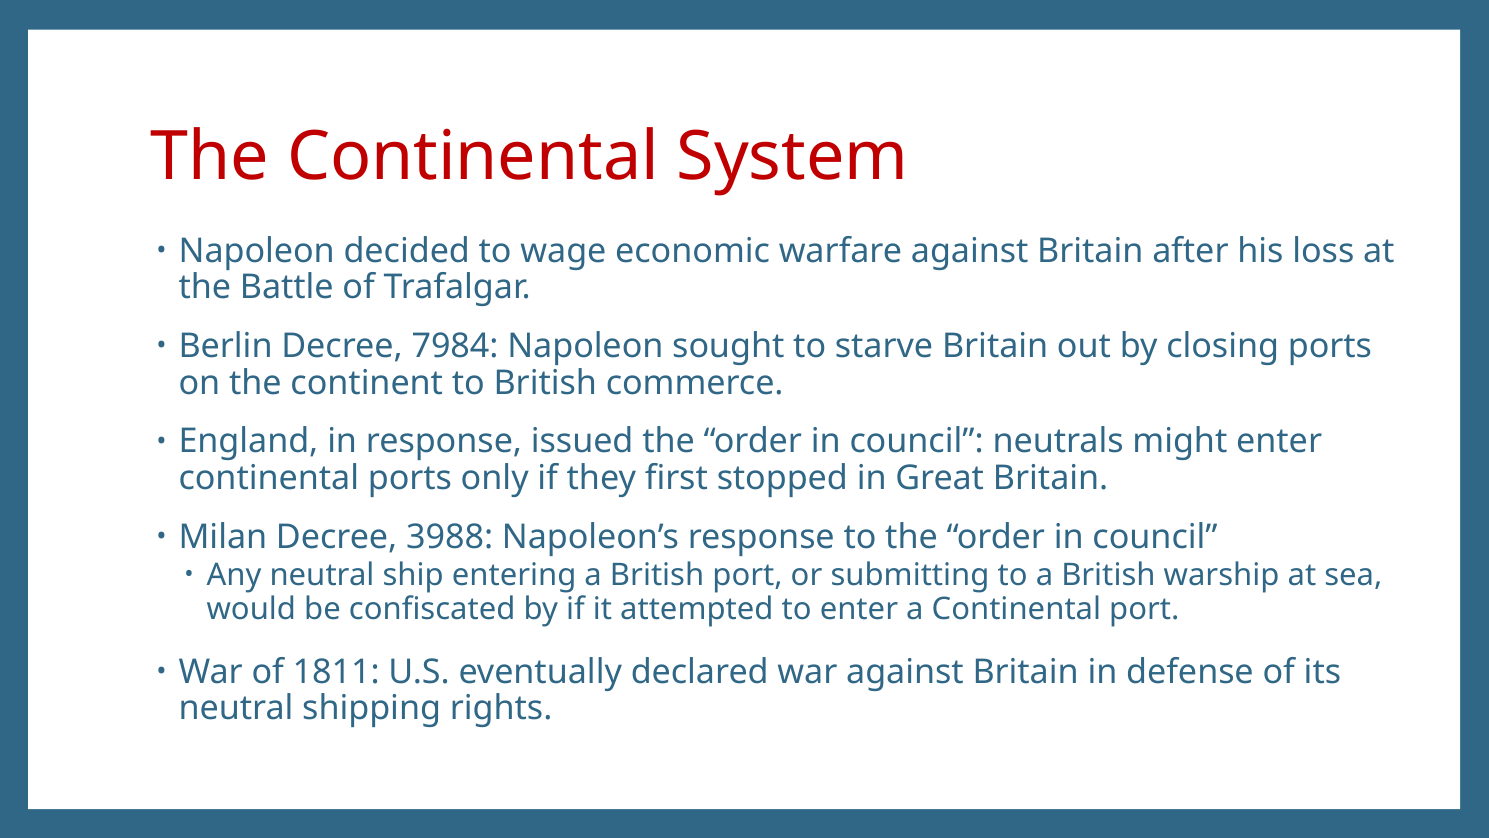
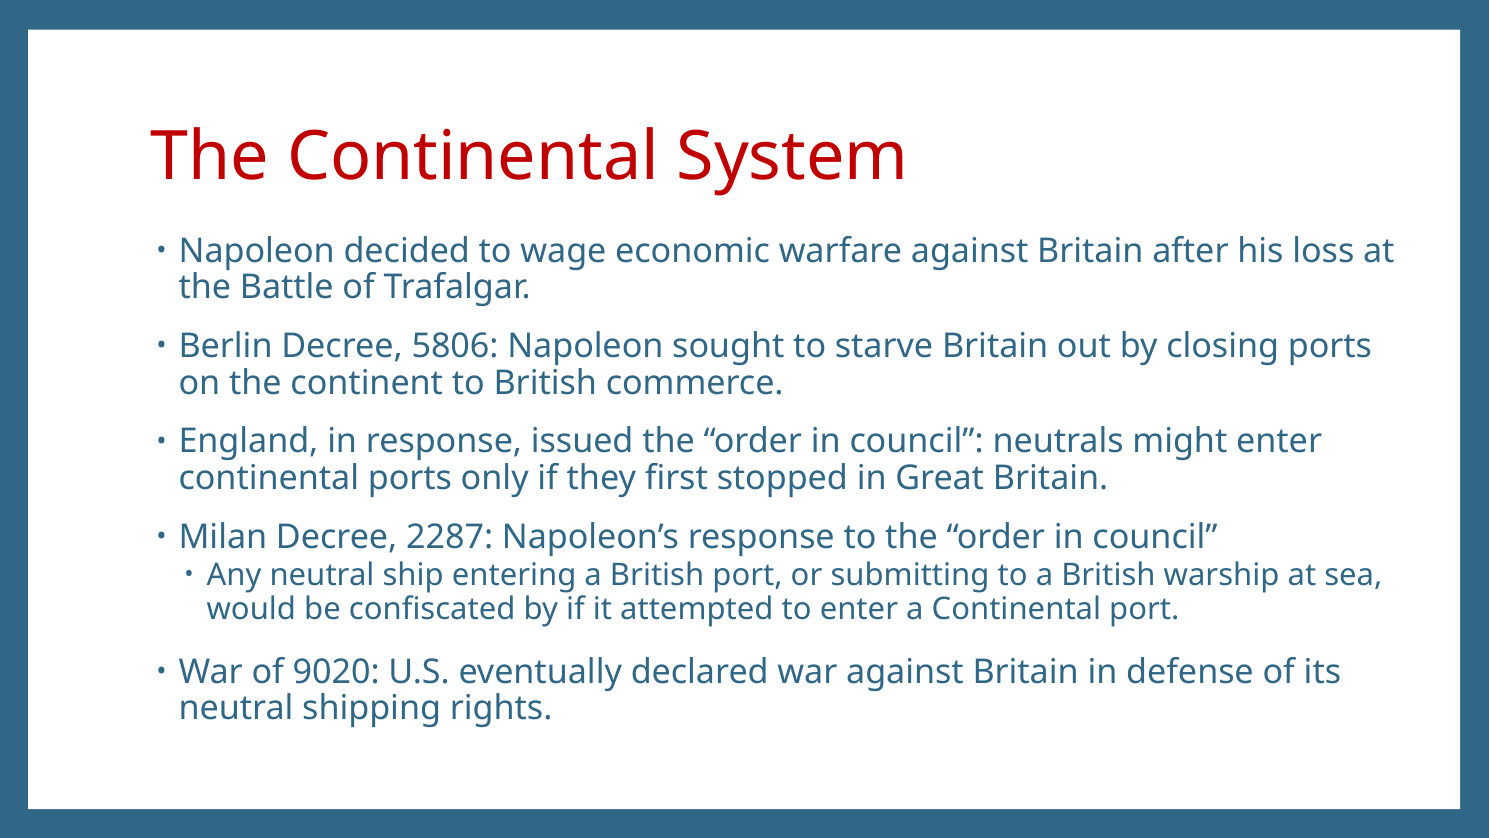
7984: 7984 -> 5806 (455, 346)
3988: 3988 -> 2287 (450, 537)
1811: 1811 -> 9020 (336, 671)
